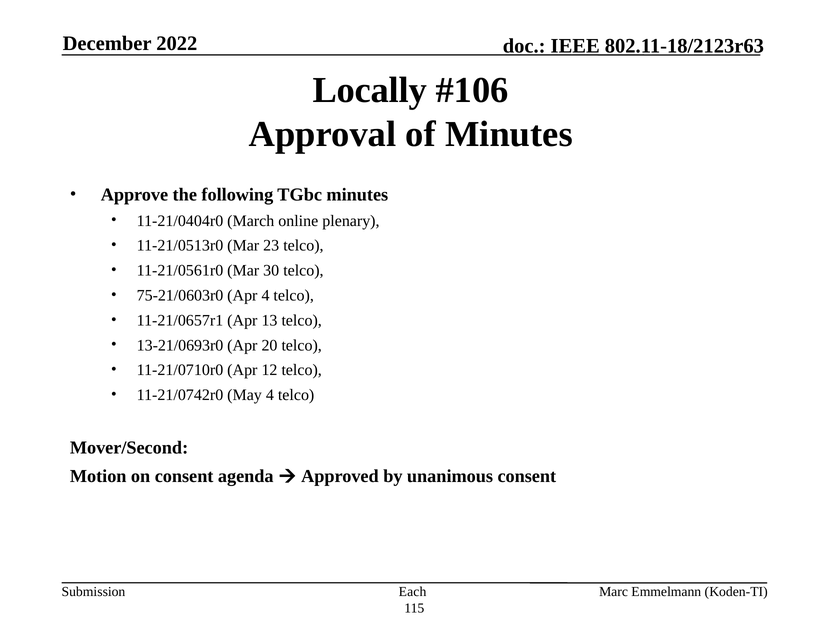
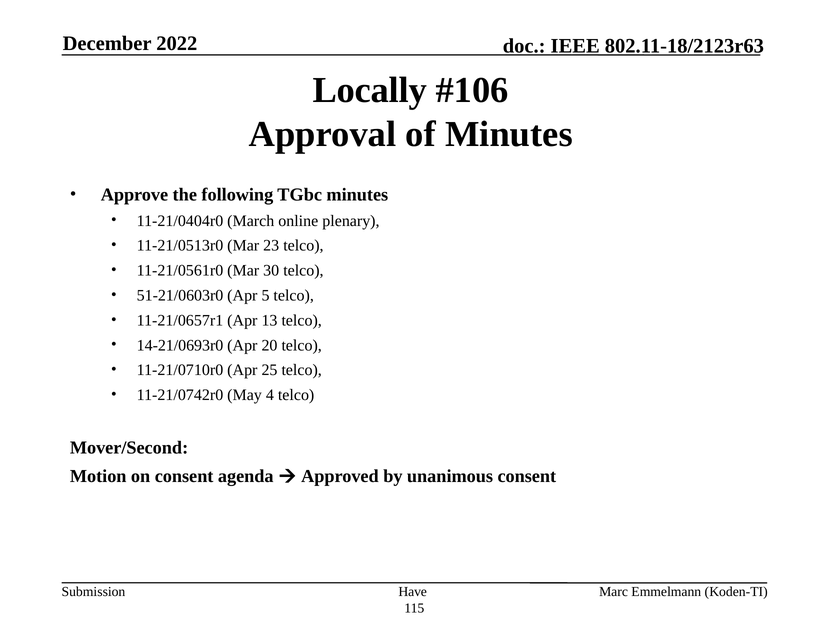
75-21/0603r0: 75-21/0603r0 -> 51-21/0603r0 (180, 295)
Apr 4: 4 -> 5 (266, 295)
13-21/0693r0: 13-21/0693r0 -> 14-21/0693r0 (180, 345)
12: 12 -> 25 (270, 370)
Each: Each -> Have (413, 591)
